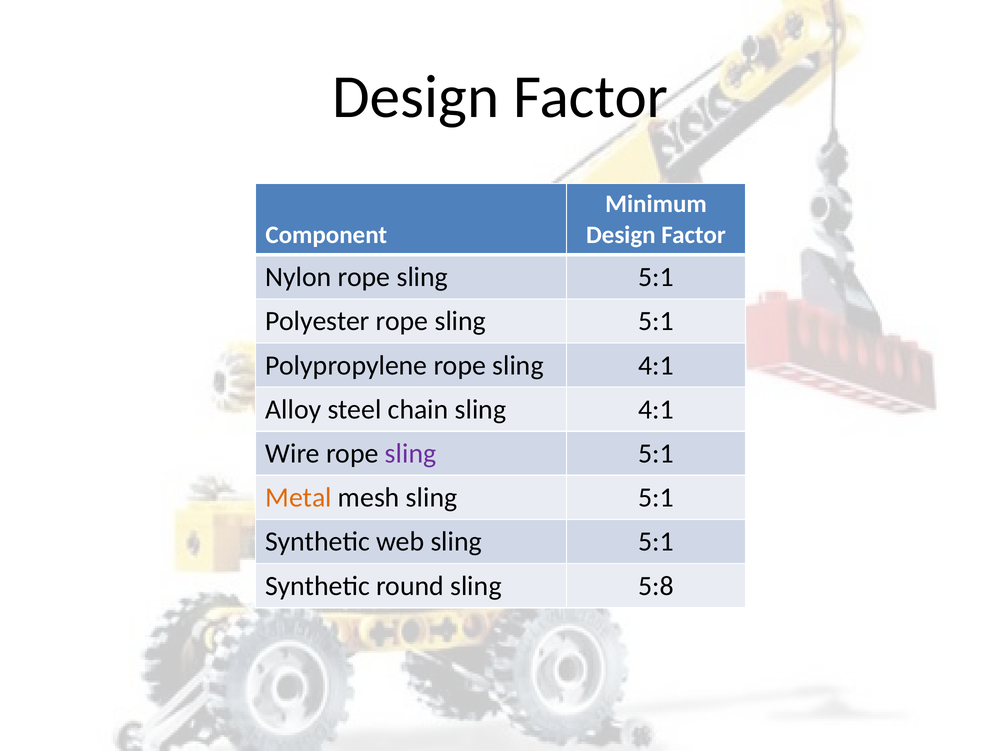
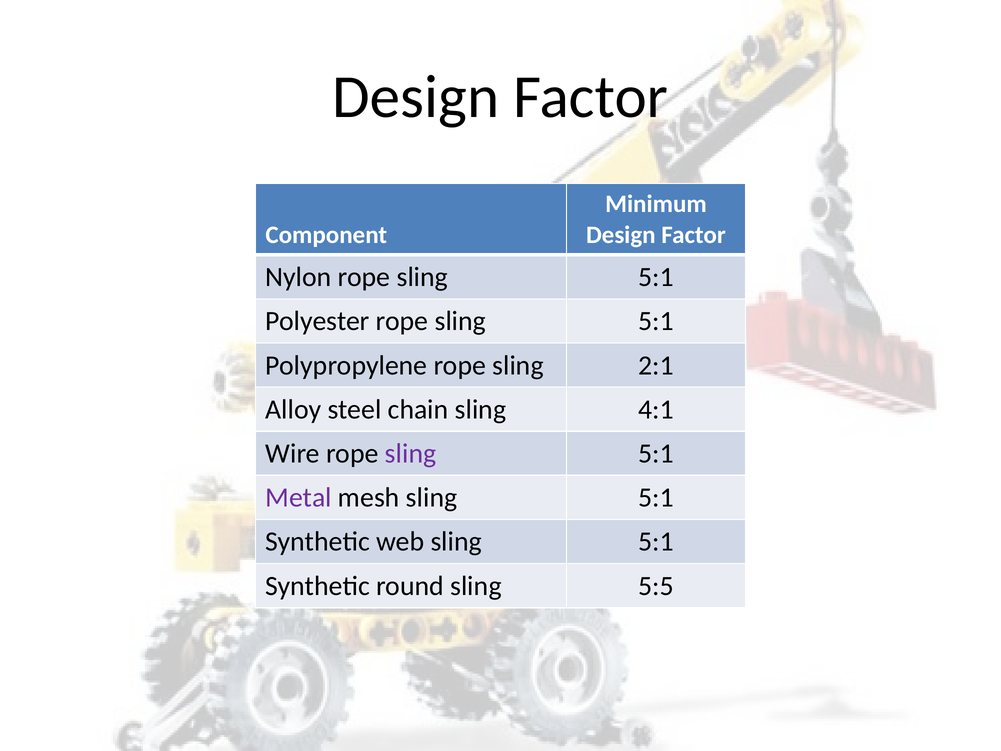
rope sling 4:1: 4:1 -> 2:1 (656, 365)
Metal colour: orange -> purple (299, 498)
5:8: 5:8 -> 5:5 (656, 586)
